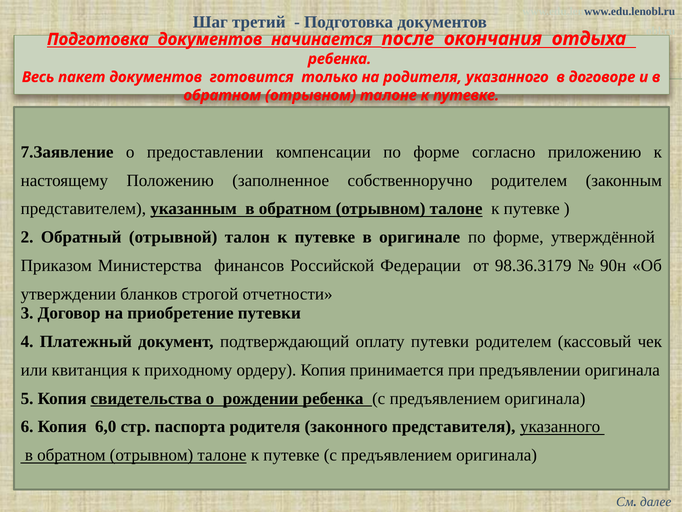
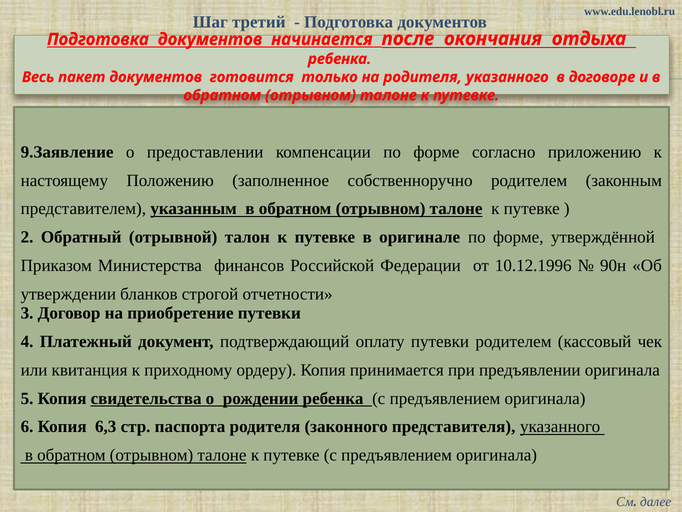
7.Заявление: 7.Заявление -> 9.Заявление (67, 152)
98.36.3179: 98.36.3179 -> 10.12.1996 (533, 265)
6,0: 6,0 -> 6,3 (106, 426)
